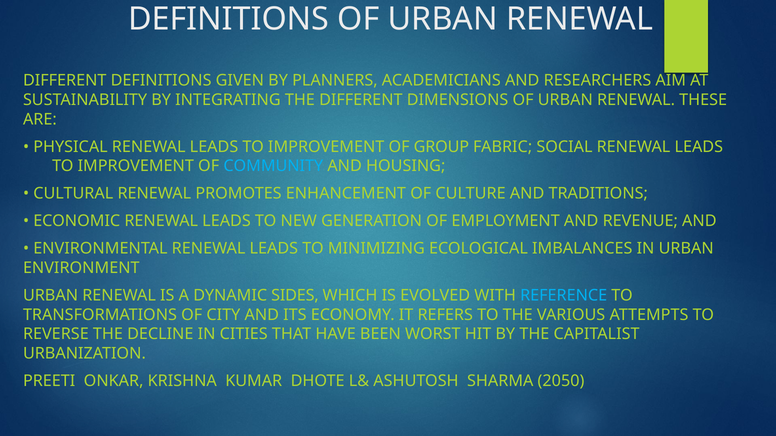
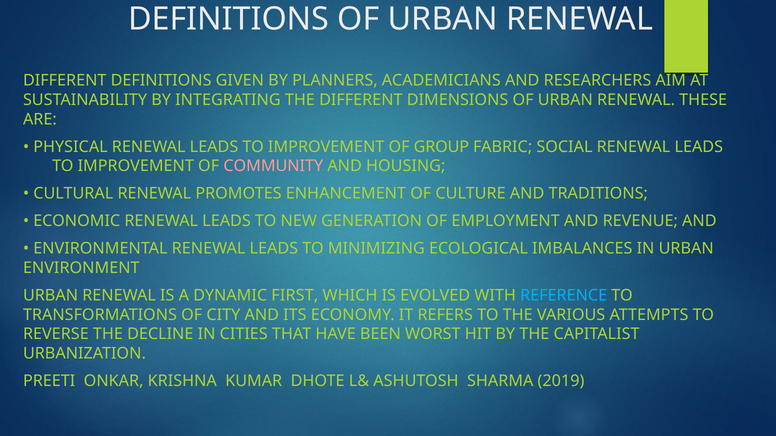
COMMUNITY colour: light blue -> pink (273, 166)
SIDES: SIDES -> FIRST (295, 296)
2050: 2050 -> 2019 (561, 381)
